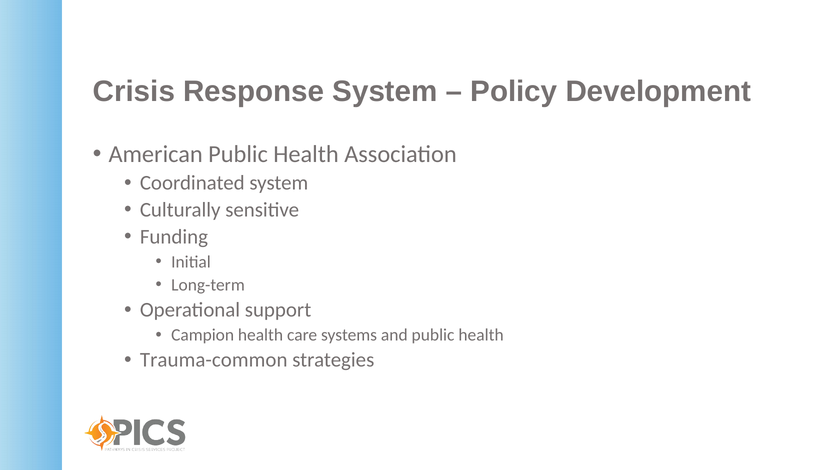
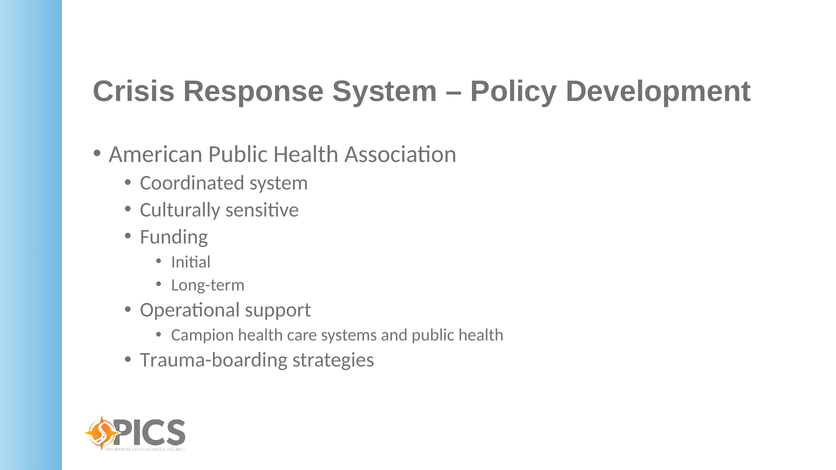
Trauma-common: Trauma-common -> Trauma-boarding (214, 360)
